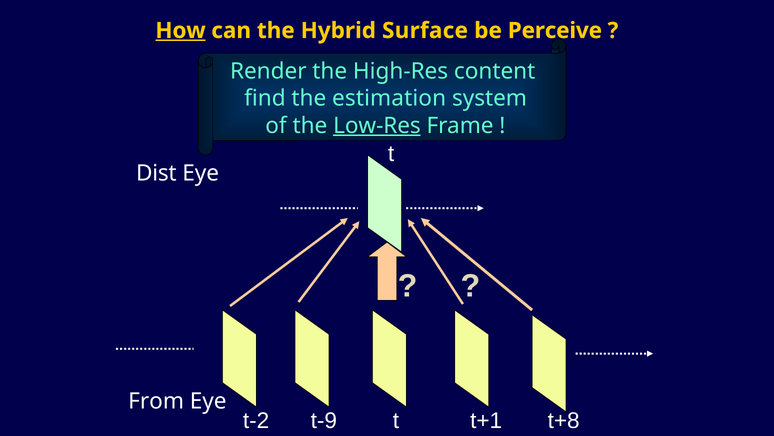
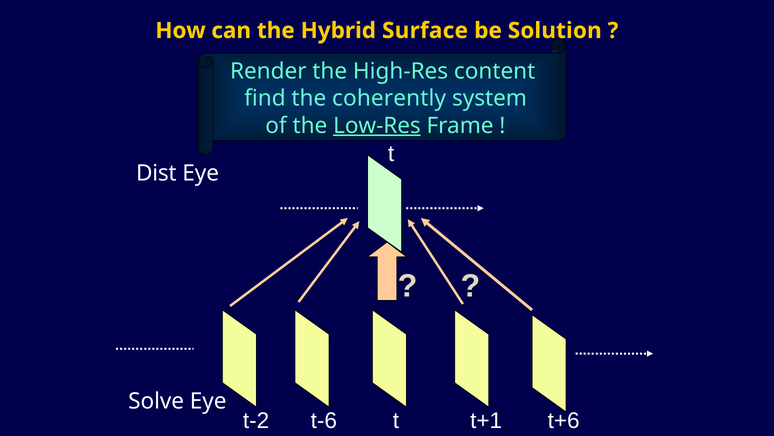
How underline: present -> none (180, 31)
Perceive: Perceive -> Solution (555, 31)
estimation: estimation -> coherently (389, 98)
From: From -> Solve (156, 401)
t-9: t-9 -> t-6 (324, 420)
t+8: t+8 -> t+6 (564, 420)
